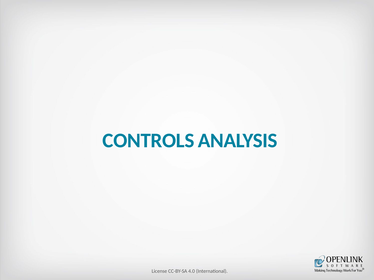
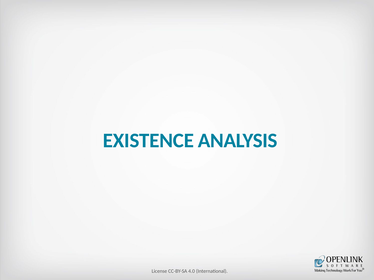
CONTROLS: CONTROLS -> EXISTENCE (148, 141)
